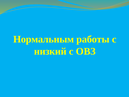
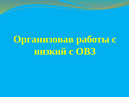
Нормальным: Нормальным -> Организовав (44, 39)
